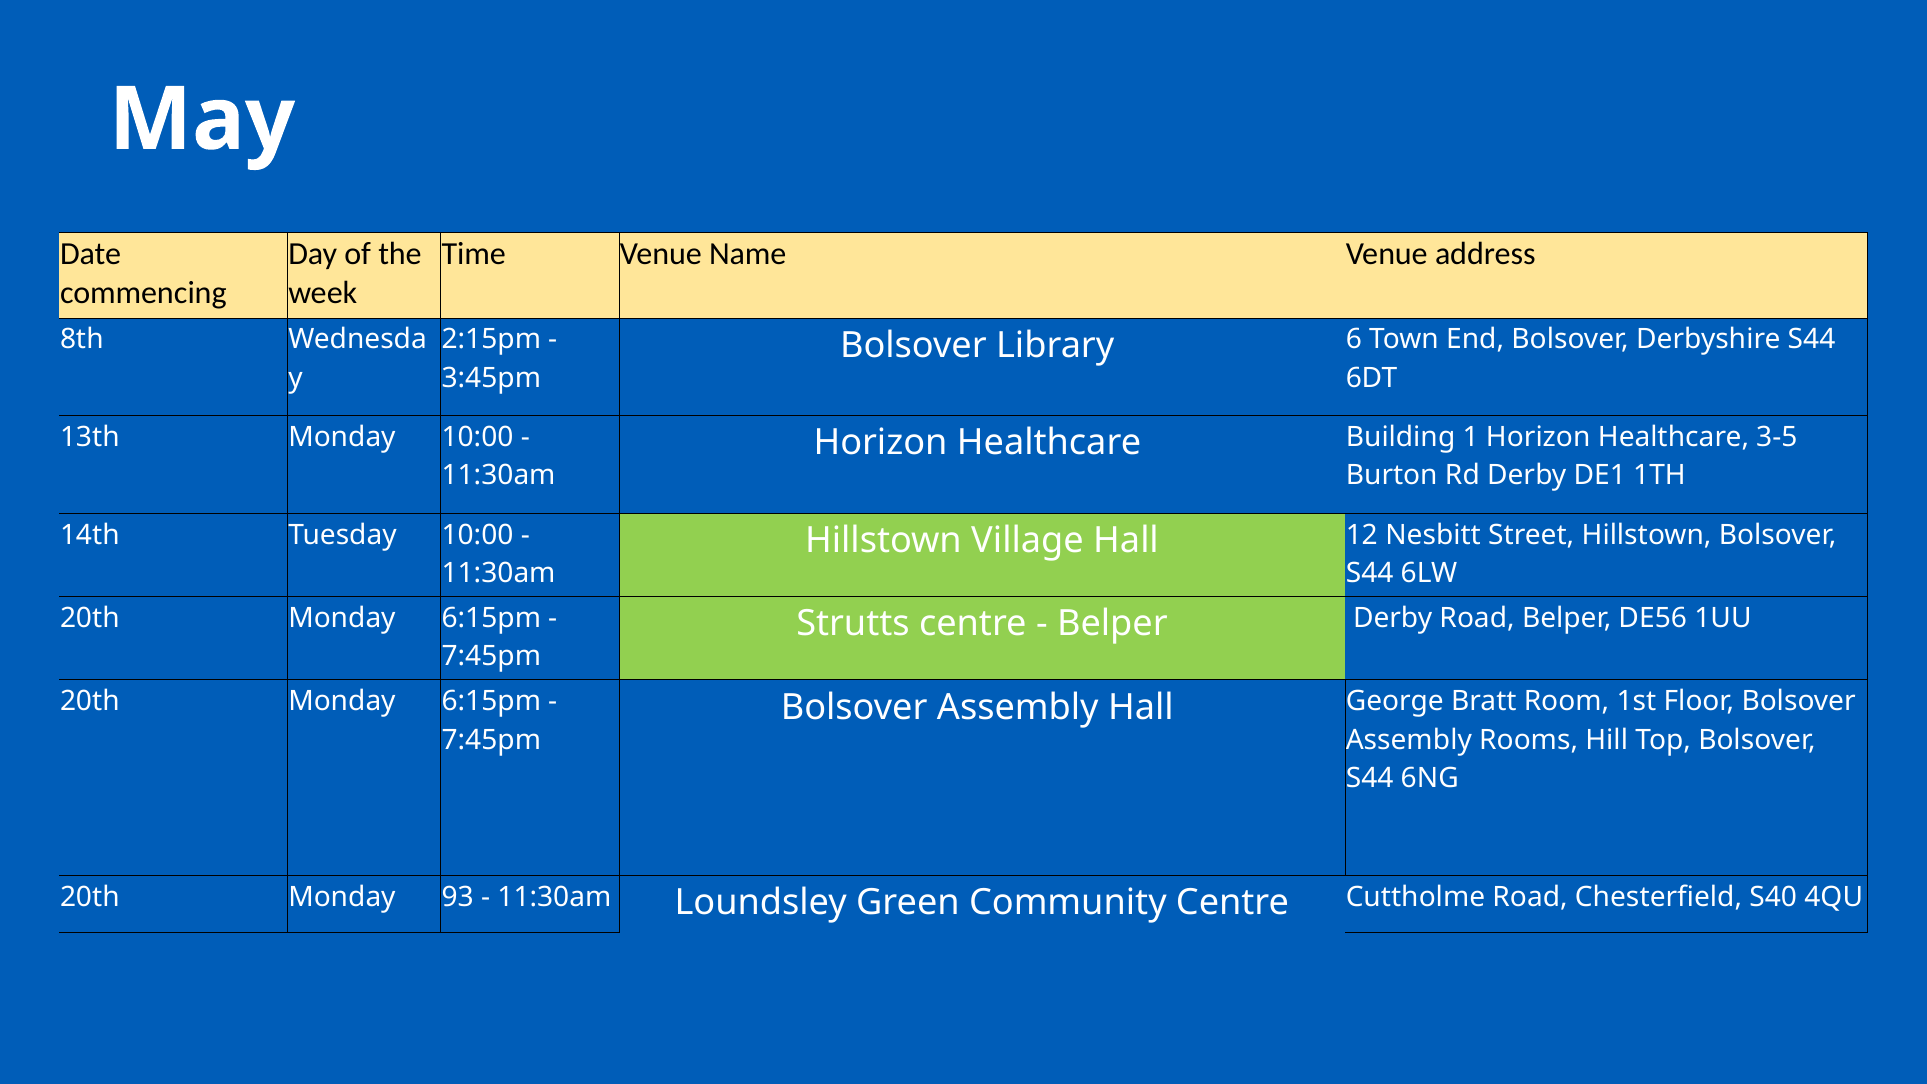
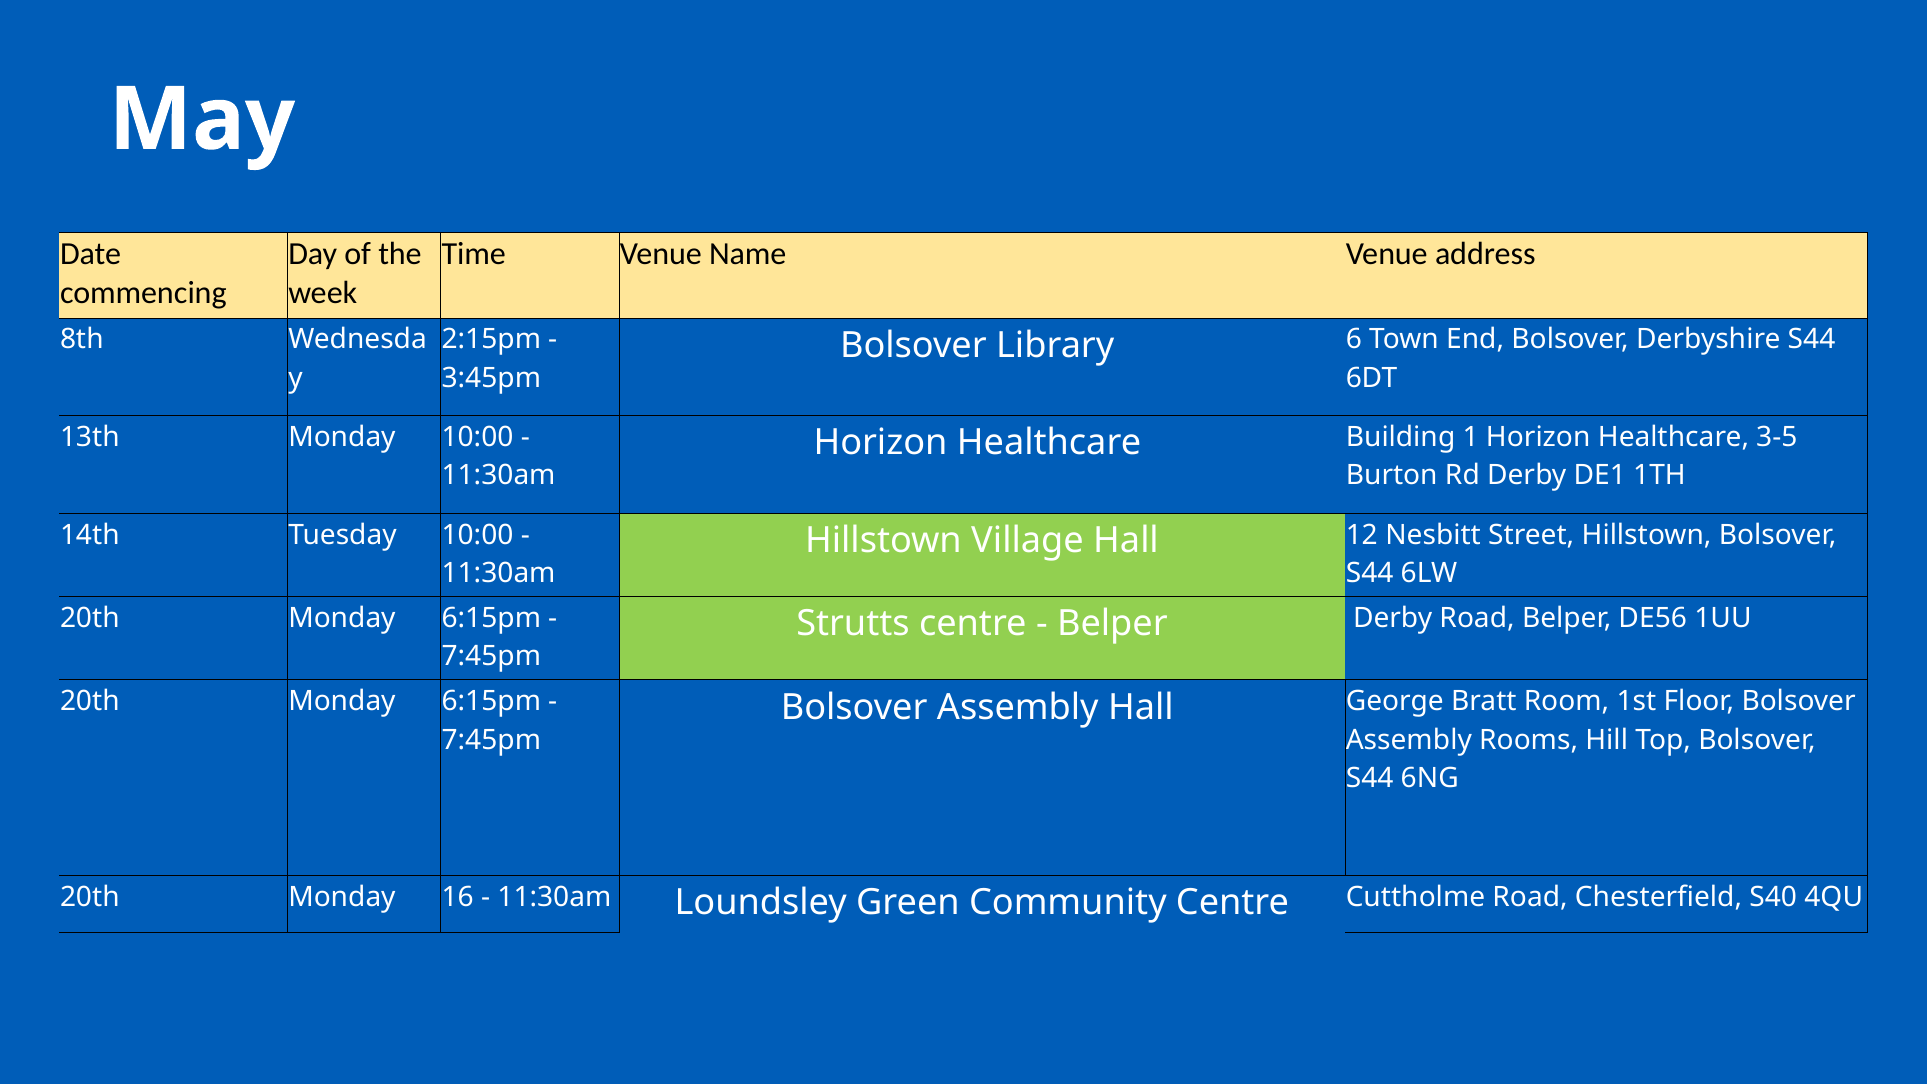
93: 93 -> 16 (458, 897)
